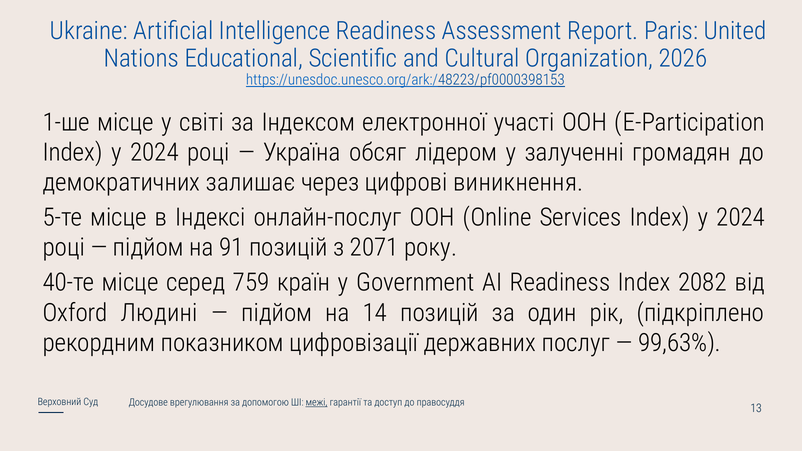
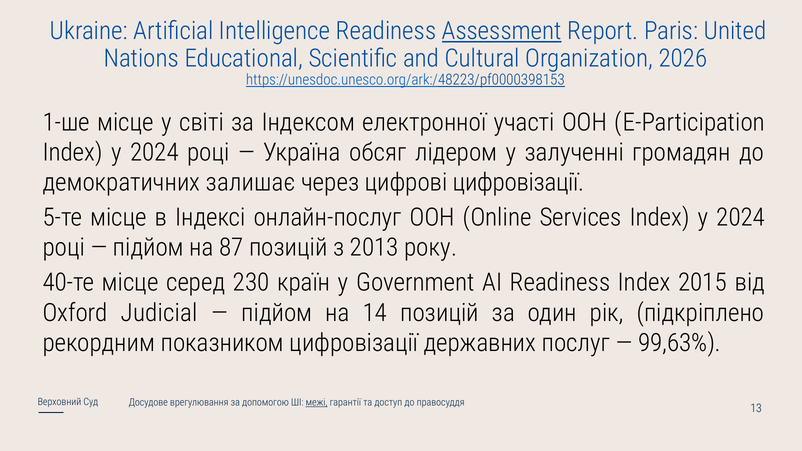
Assessment underline: none -> present (502, 31)
цифрові виникнення: виникнення -> цифровізації (519, 183)
91: 91 -> 87 (231, 248)
2071: 2071 -> 2013 (374, 248)
759: 759 -> 230 (251, 283)
2082: 2082 -> 2015 (702, 283)
Людині: Людині -> Judicial (159, 313)
